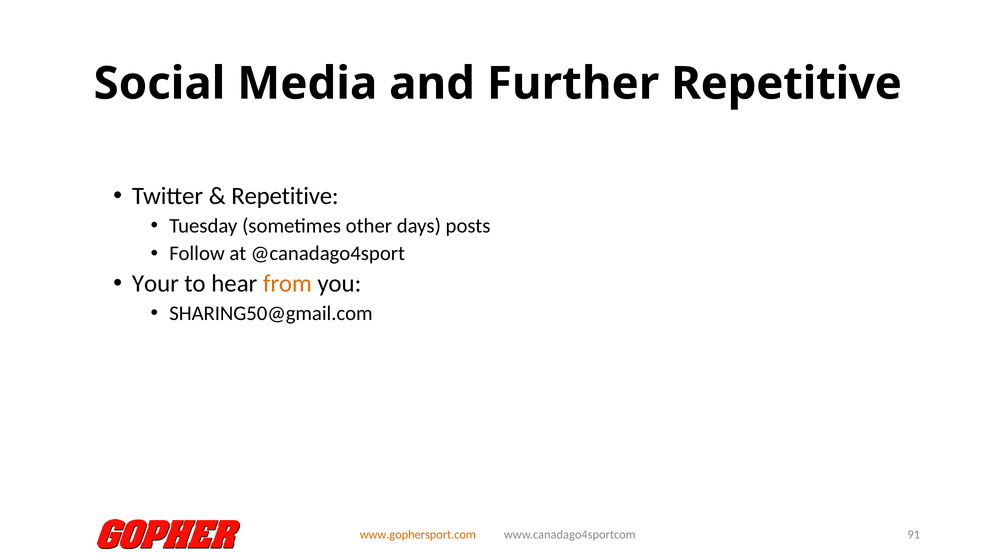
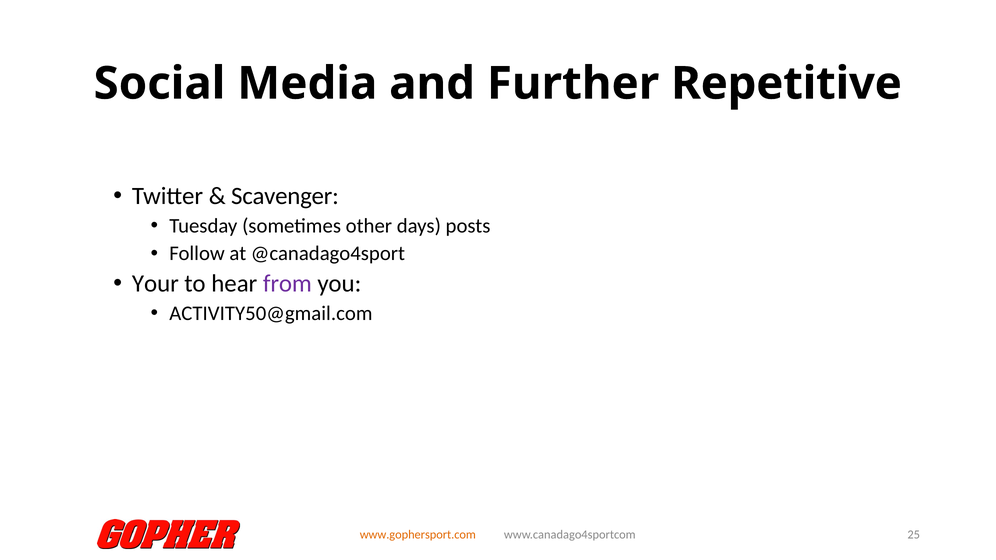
Repetitive: Repetitive -> Scavenger (285, 196)
from colour: orange -> purple (287, 283)
SHARING50@gmail.com: SHARING50@gmail.com -> ACTIVITY50@gmail.com (271, 313)
91: 91 -> 25 (914, 535)
